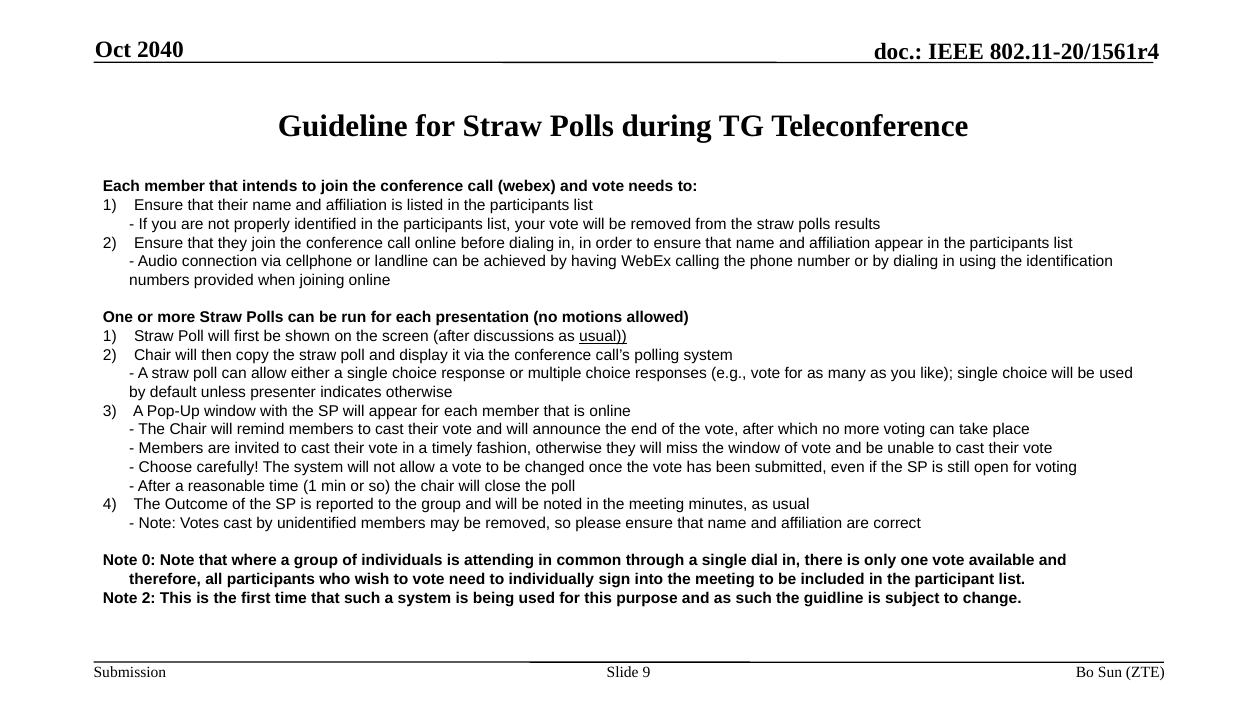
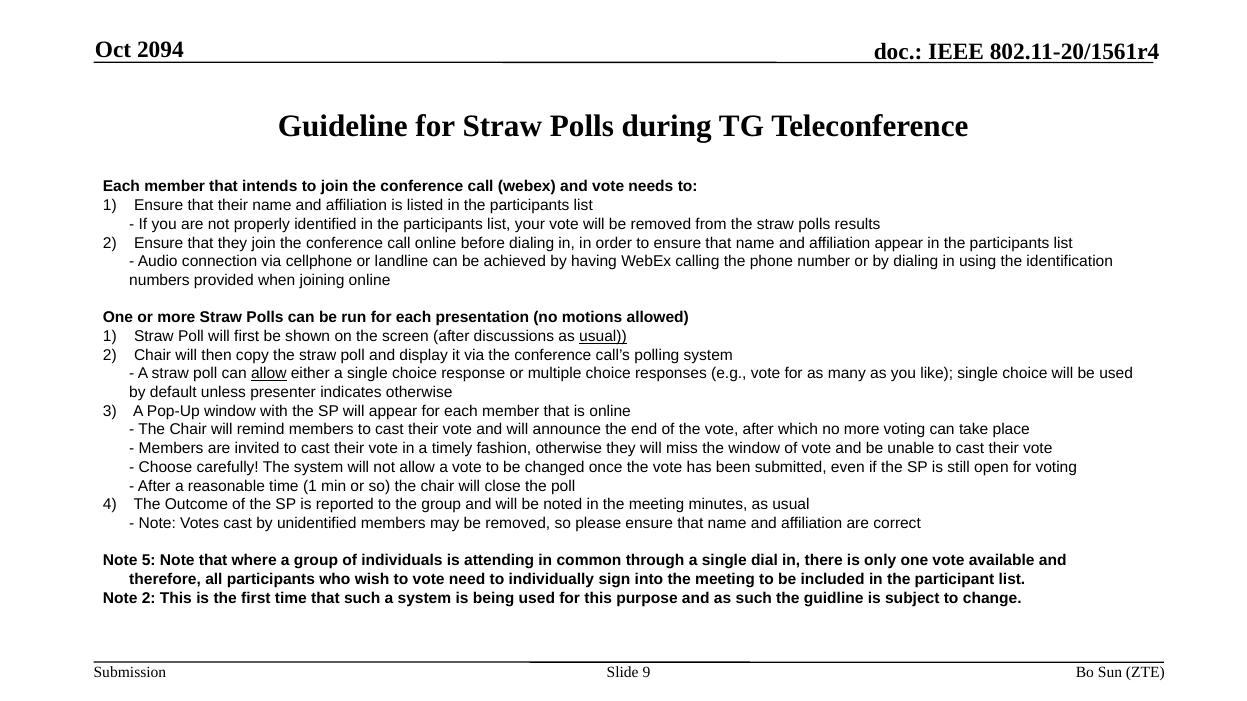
2040: 2040 -> 2094 (160, 50)
allow underline: none -> present (269, 374)
0: 0 -> 5 (149, 561)
